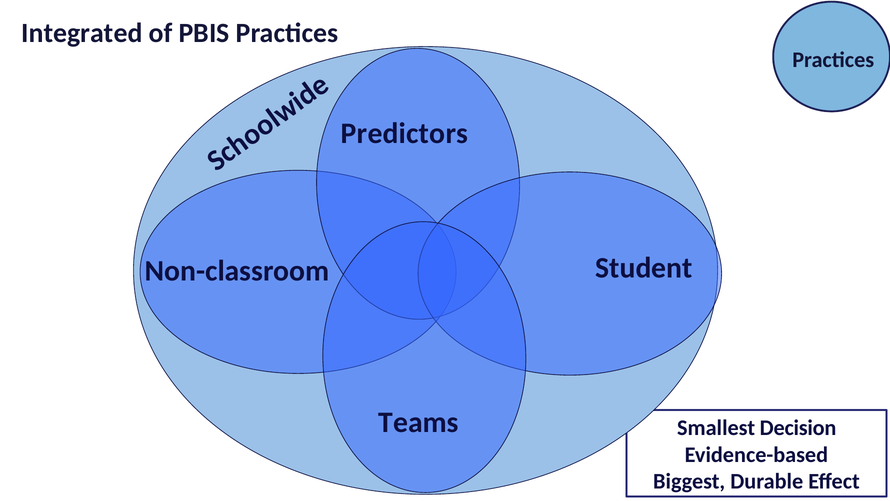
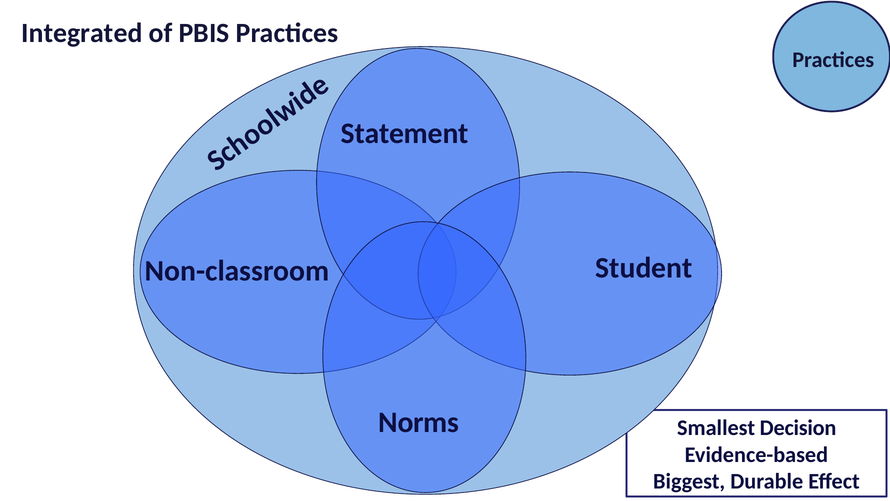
Predictors: Predictors -> Statement (405, 134)
Teams: Teams -> Norms (419, 422)
